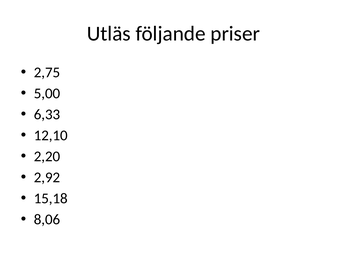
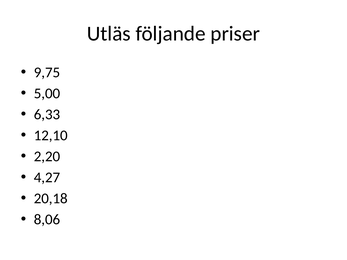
2,75: 2,75 -> 9,75 (47, 72)
2,92: 2,92 -> 4,27 (47, 178)
15,18: 15,18 -> 20,18 (51, 199)
